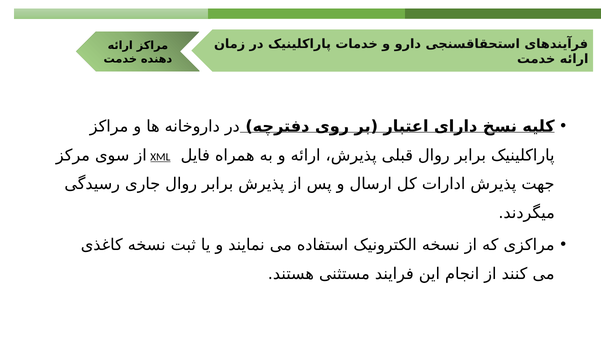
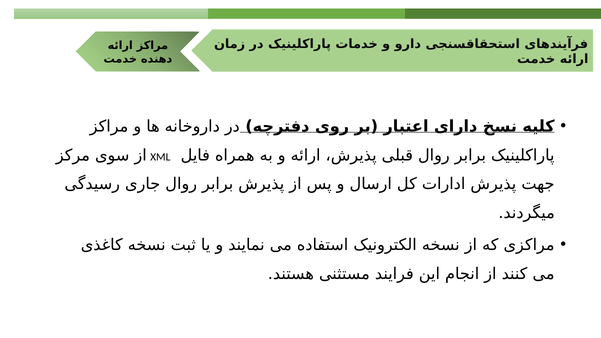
XML underline: present -> none (160, 157)
